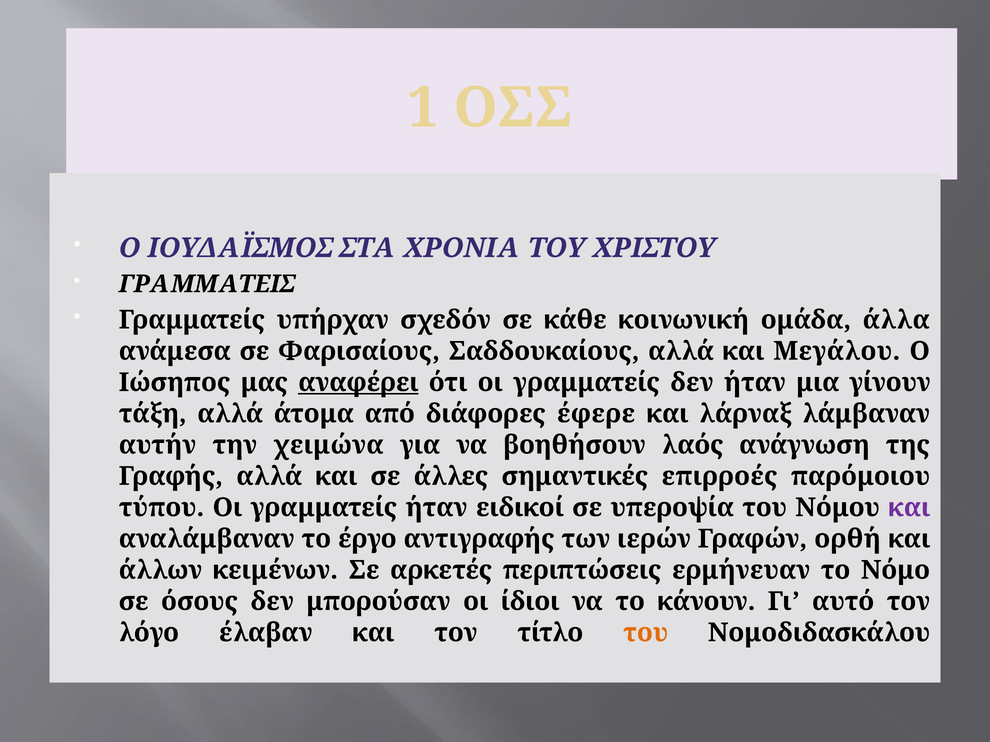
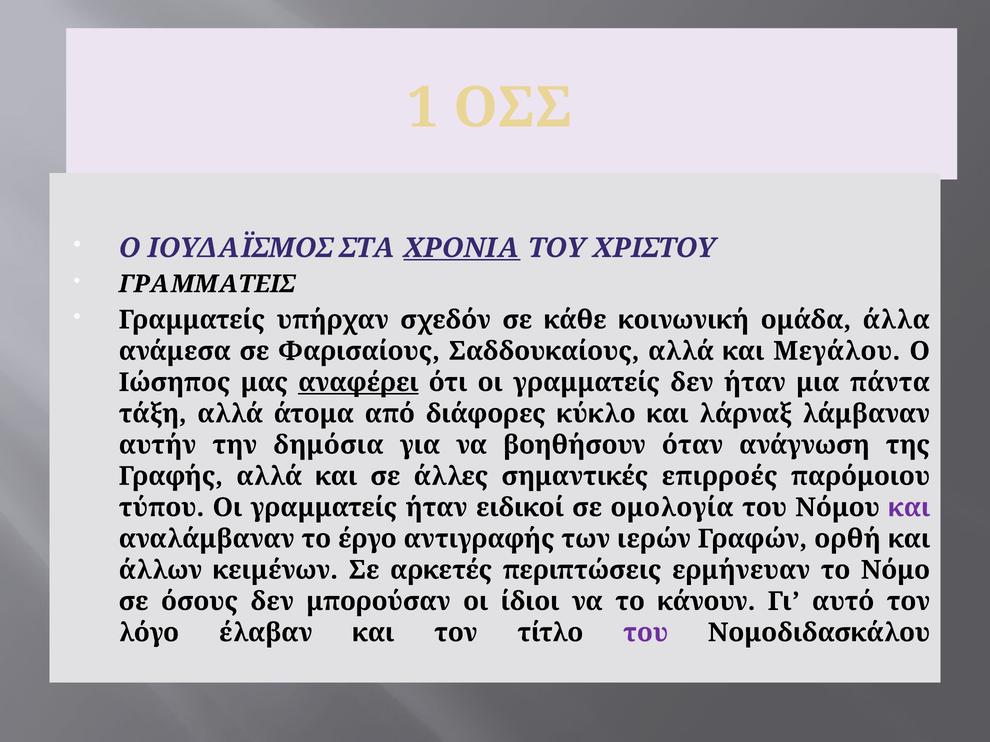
ΧΡΟΝΙΑ underline: none -> present (462, 248)
γίνουν: γίνουν -> πάντα (890, 383)
έφερε: έφερε -> κύκλο (596, 414)
χειμώνα: χειμώνα -> δημόσια (328, 445)
λαός: λαός -> όταν (692, 445)
υπεροψία: υπεροψία -> ομολογία (672, 508)
του colour: orange -> purple (646, 633)
